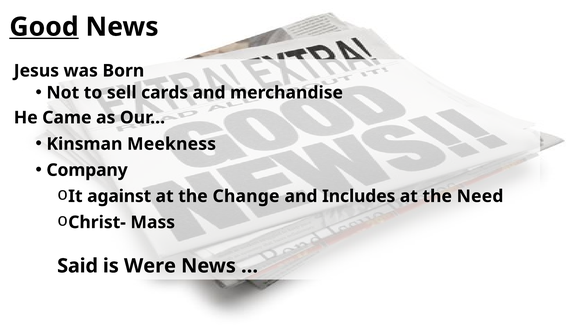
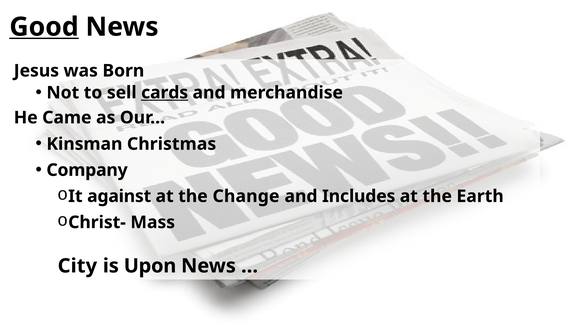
cards underline: none -> present (165, 93)
Meekness: Meekness -> Christmas (172, 144)
Need: Need -> Earth (480, 196)
Said: Said -> City (77, 266)
Were: Were -> Upon (150, 266)
